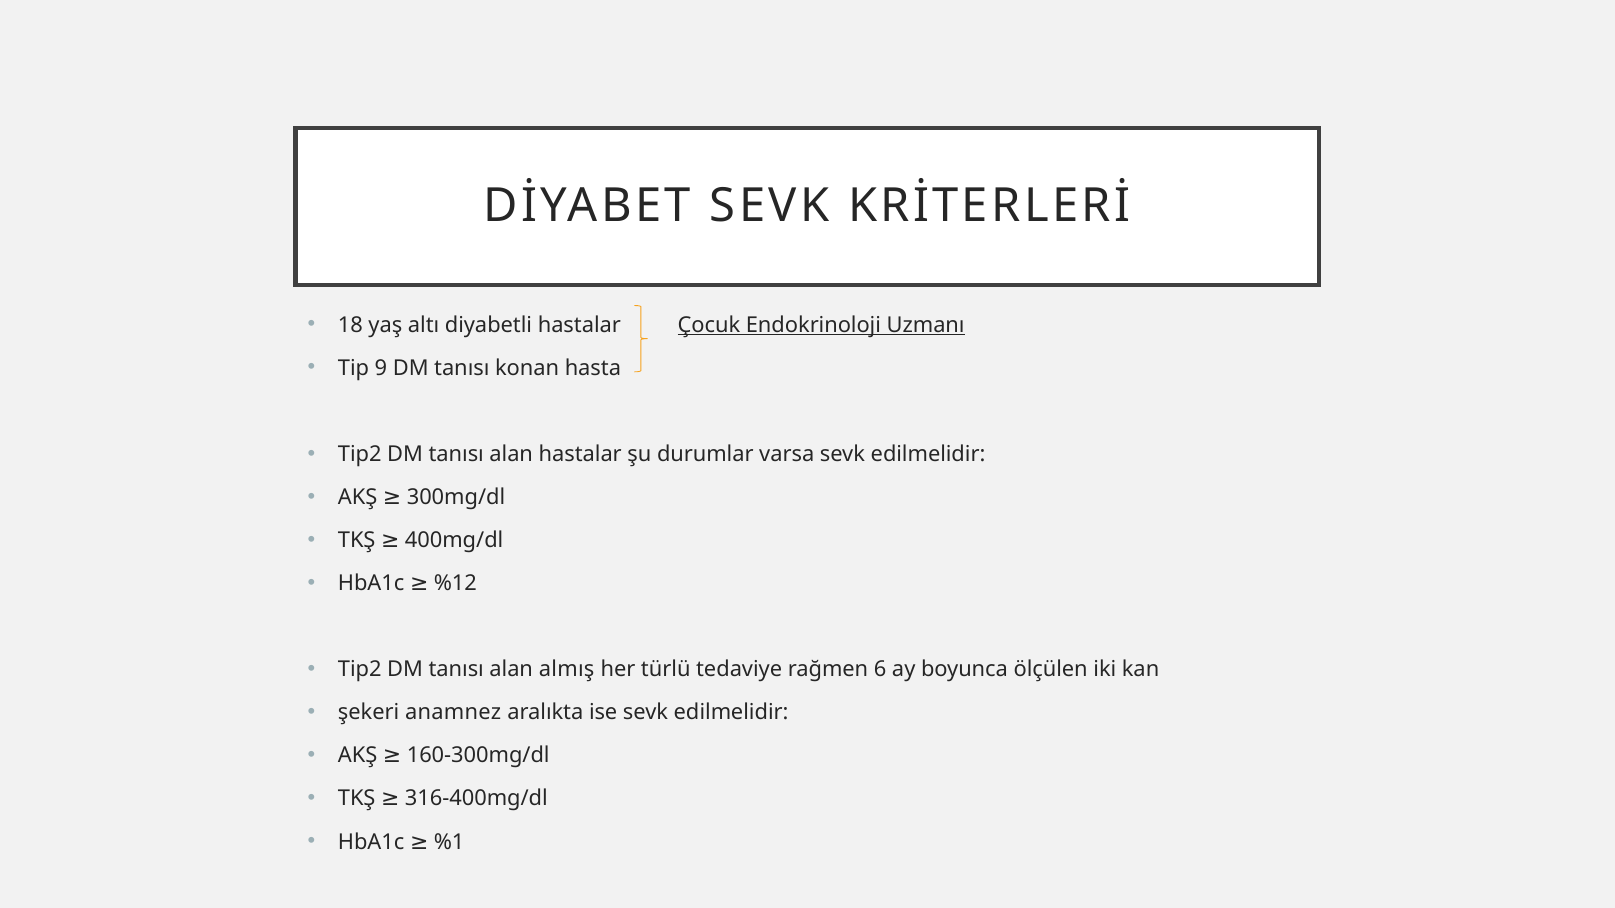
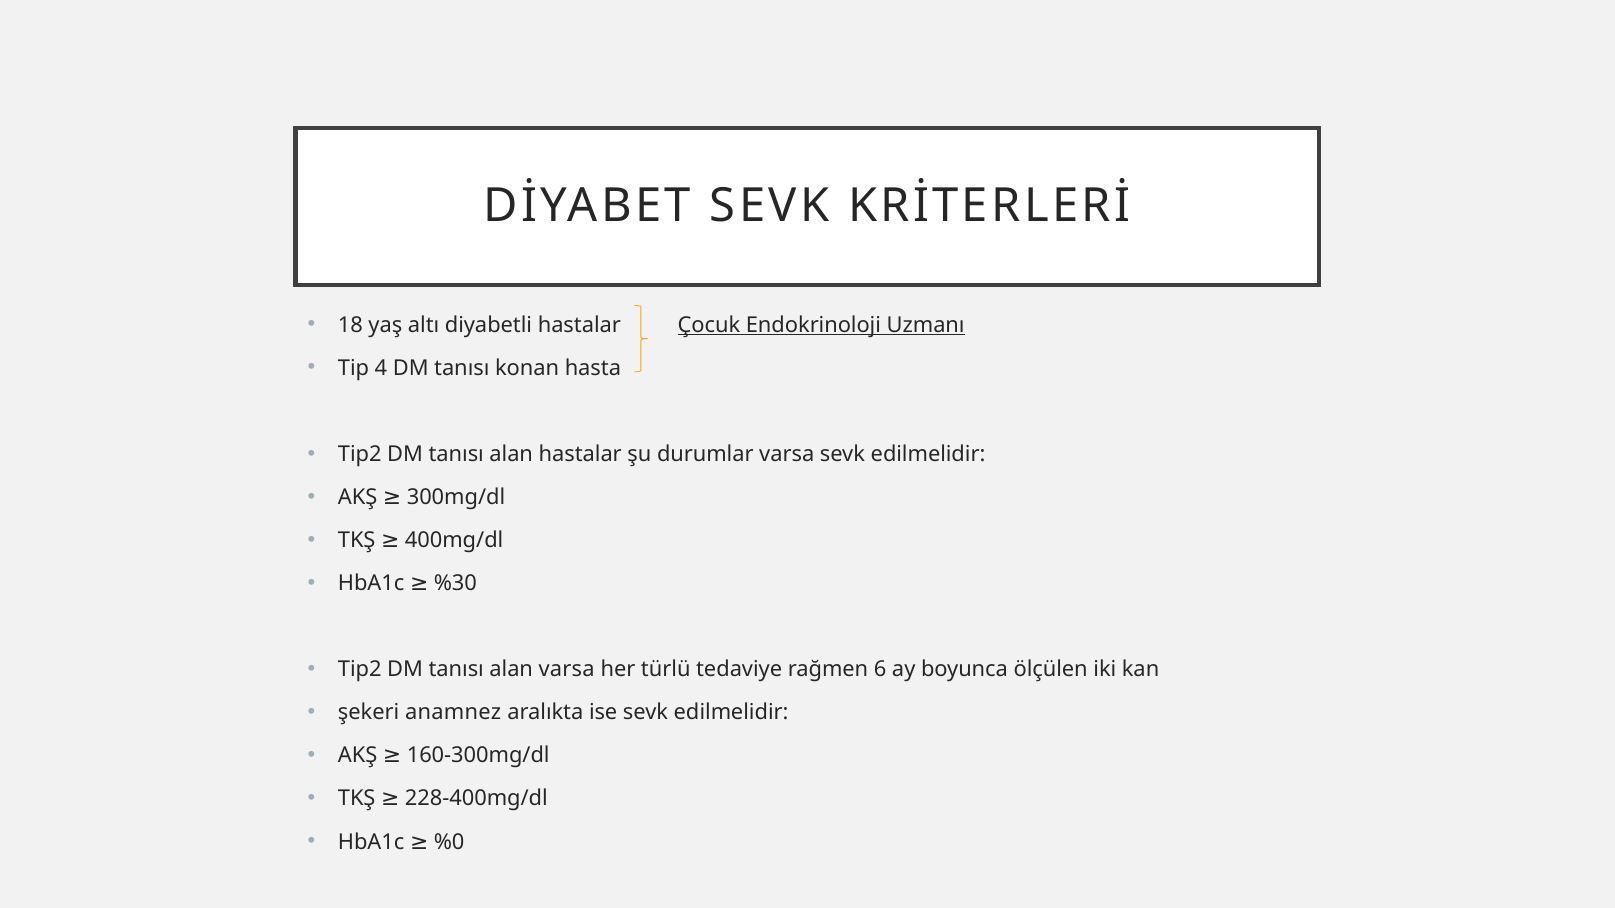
9: 9 -> 4 (381, 368)
%12: %12 -> %30 (455, 584)
alan almış: almış -> varsa (567, 670)
316-400mg/dl: 316-400mg/dl -> 228-400mg/dl (476, 799)
%1: %1 -> %0 (449, 842)
